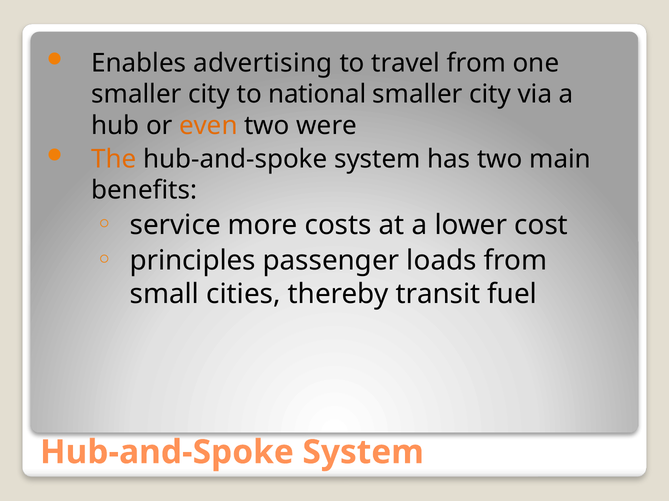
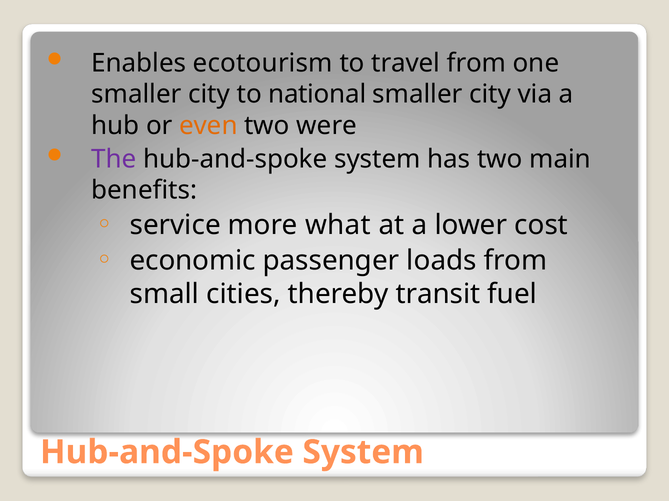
advertising: advertising -> ecotourism (263, 63)
The colour: orange -> purple (114, 159)
costs: costs -> what (338, 225)
principles: principles -> economic (193, 261)
